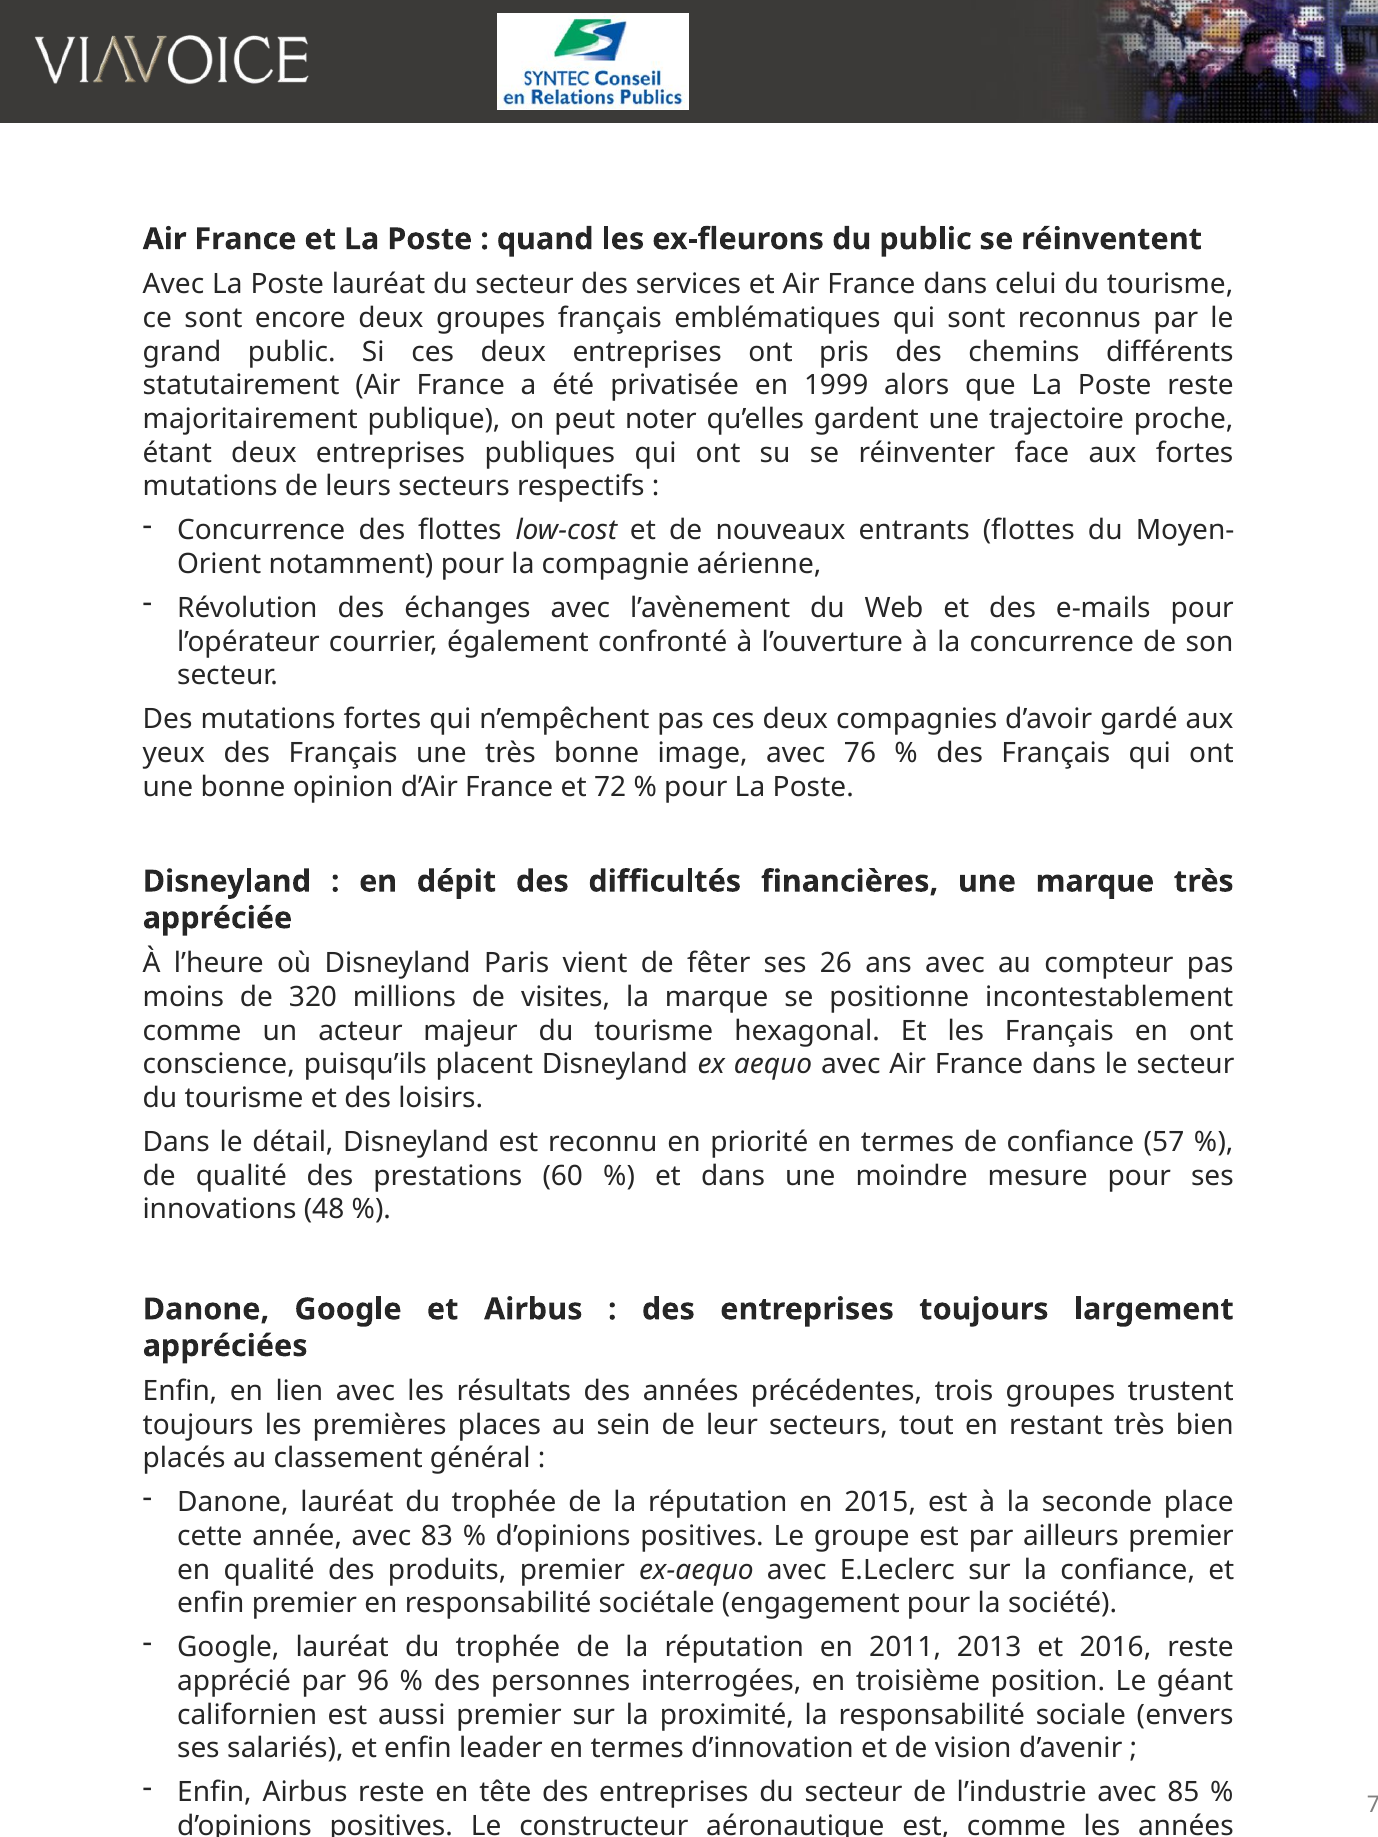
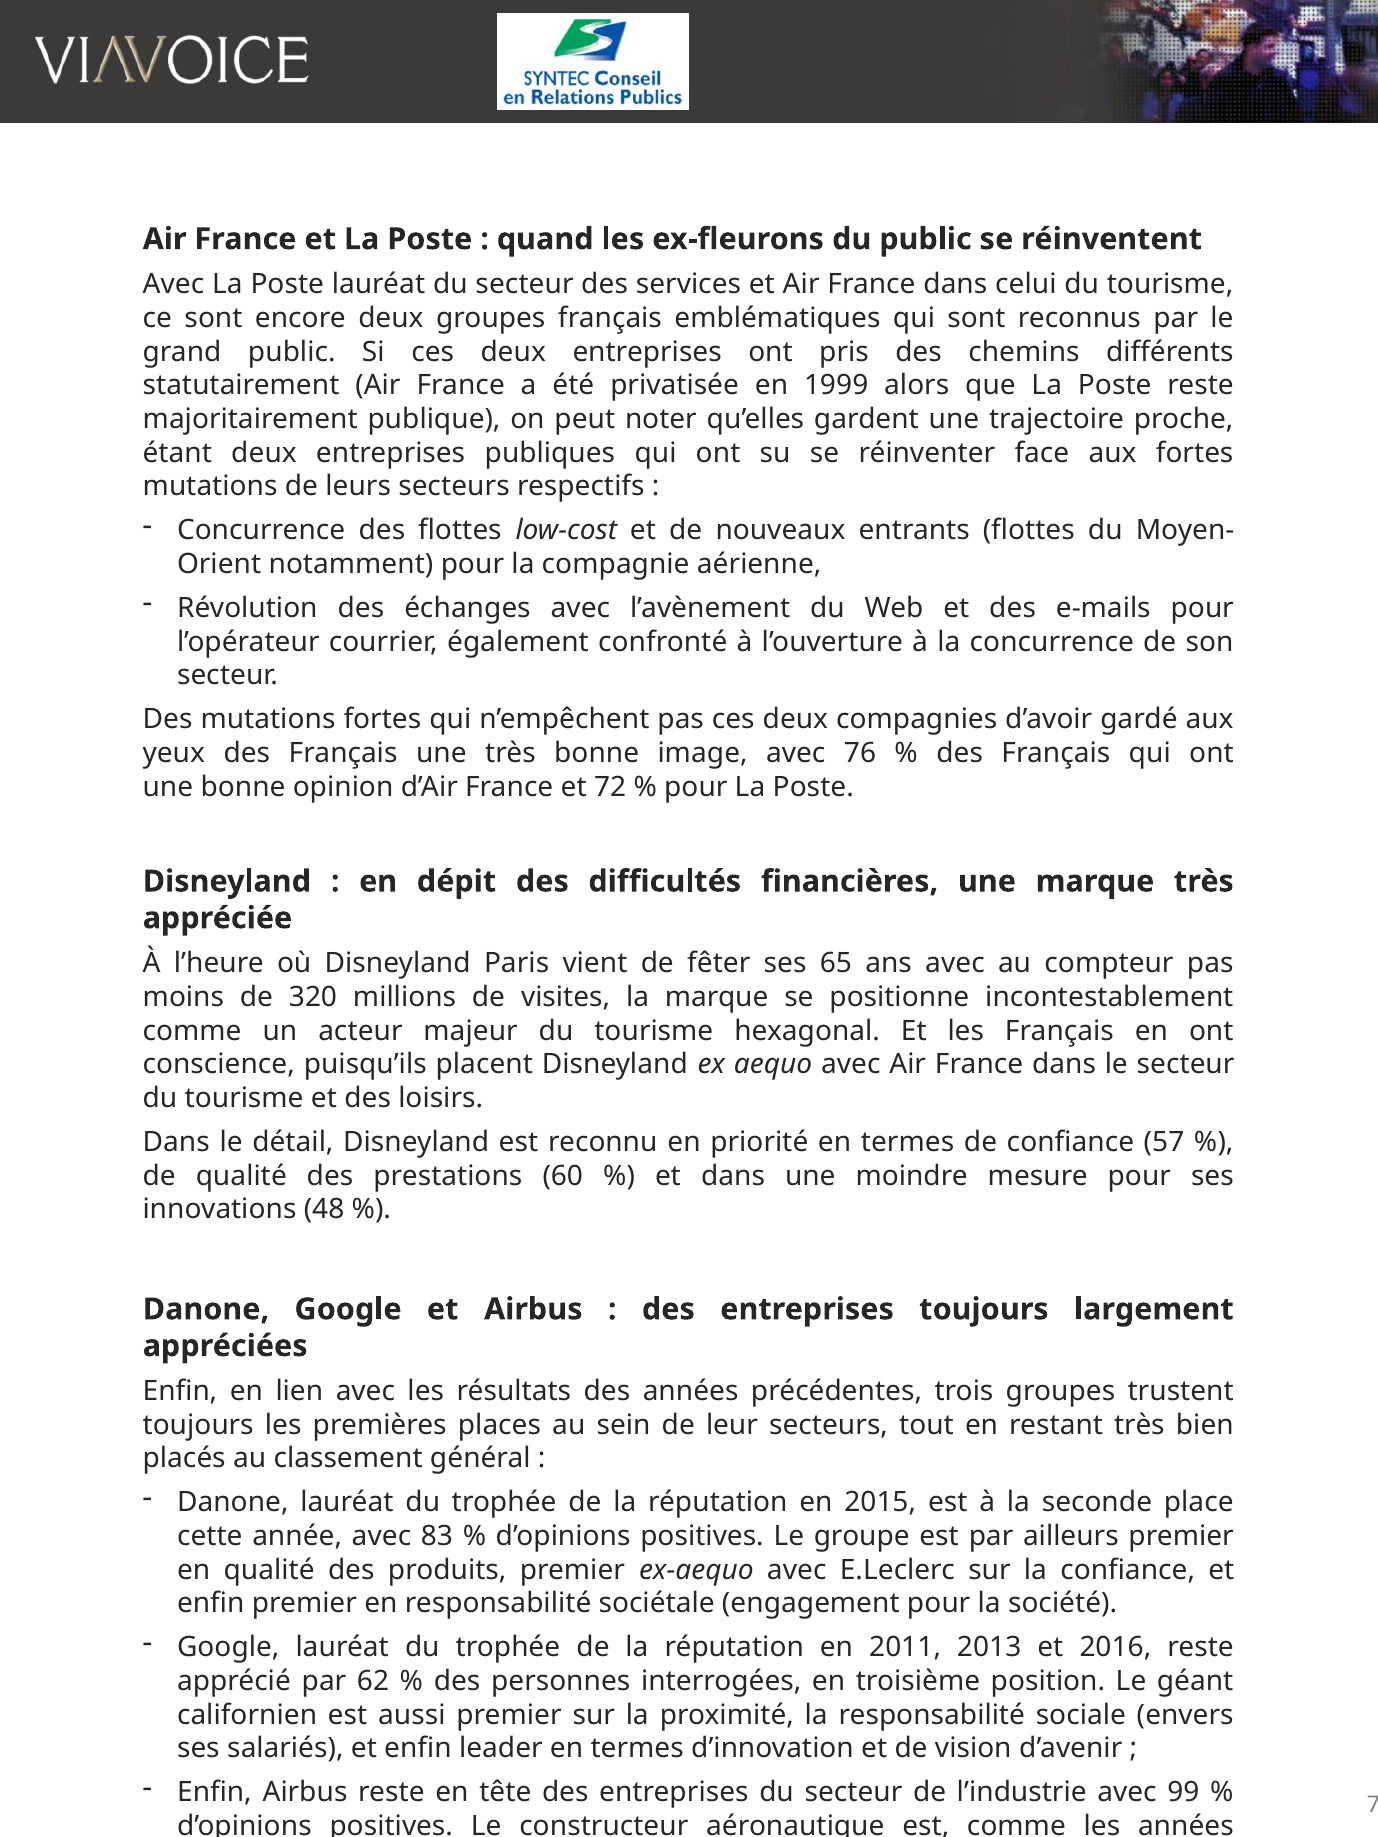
26: 26 -> 65 (836, 964)
96: 96 -> 62 (373, 1682)
85: 85 -> 99 (1183, 1793)
